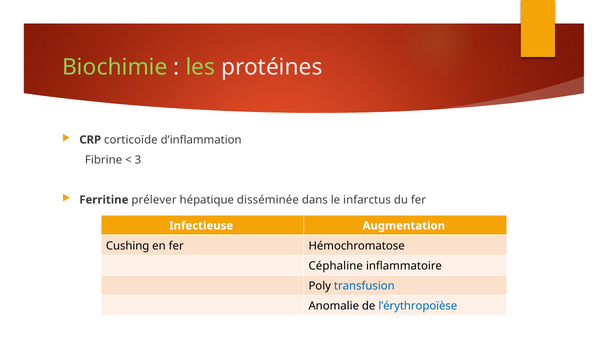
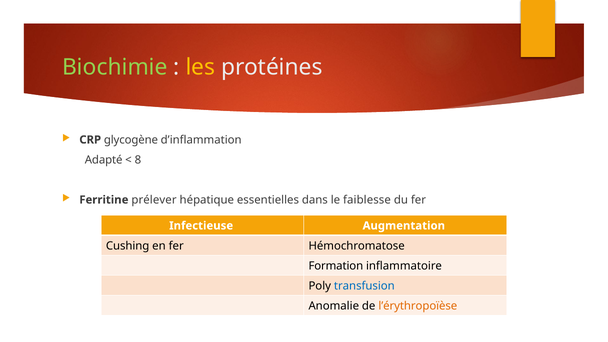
les colour: light green -> yellow (200, 67)
corticoïde: corticoïde -> glycogène (131, 140)
Fibrine: Fibrine -> Adapté (104, 160)
3: 3 -> 8 (138, 160)
disséminée: disséminée -> essentielles (268, 200)
infarctus: infarctus -> faiblesse (367, 200)
Céphaline: Céphaline -> Formation (336, 266)
l’érythropoïèse colour: blue -> orange (418, 306)
